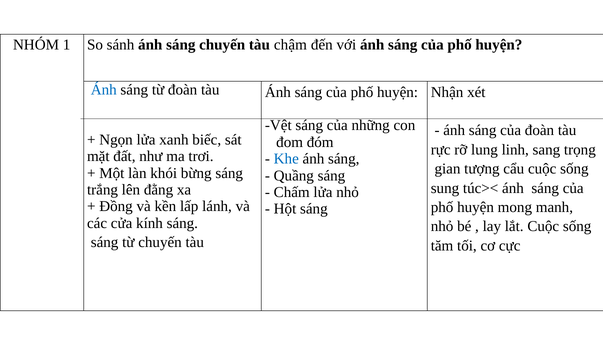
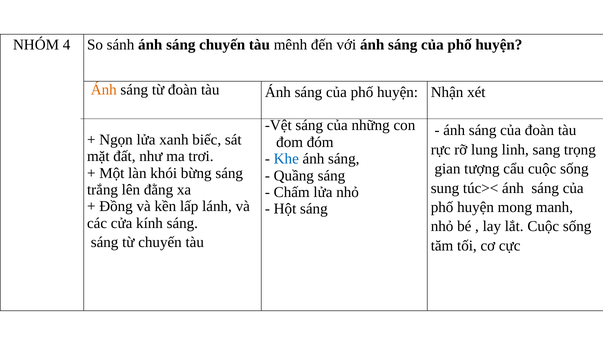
1: 1 -> 4 (67, 45)
chậm: chậm -> mênh (291, 45)
Ánh colour: blue -> orange (104, 90)
